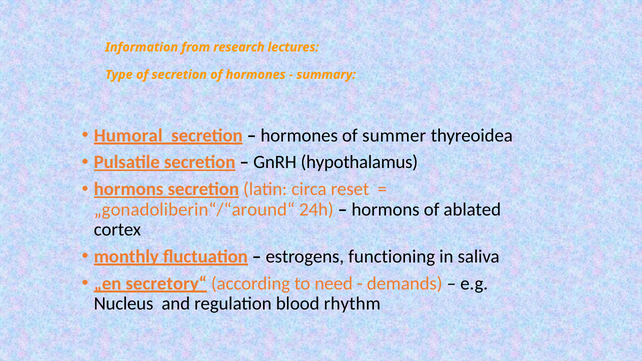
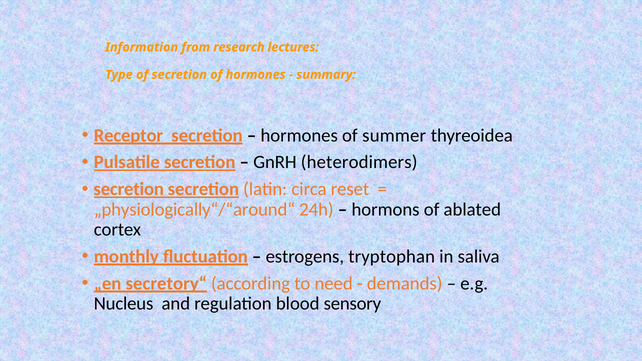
Humoral: Humoral -> Receptor (128, 135)
hypothalamus: hypothalamus -> heterodimers (359, 162)
hormons: hormons -> secretion (129, 189)
„gonadoliberin“/“around“: „gonadoliberin“/“around“ -> „physiologically“/“around“ (194, 209)
functioning: functioning -> tryptophan (392, 257)
rhythm: rhythm -> sensory (352, 304)
